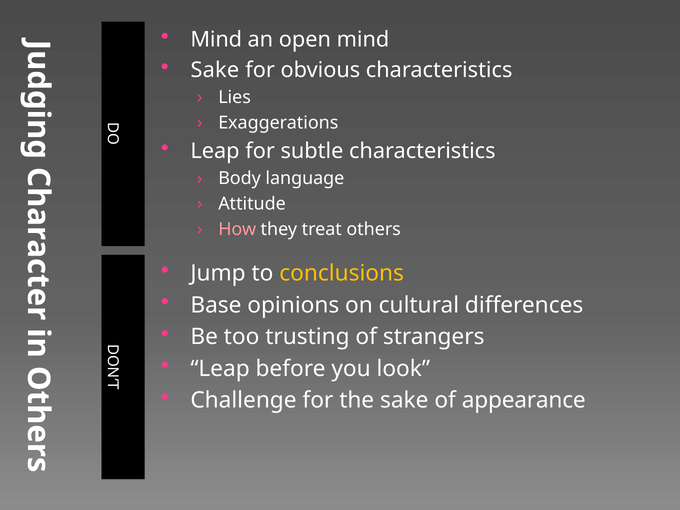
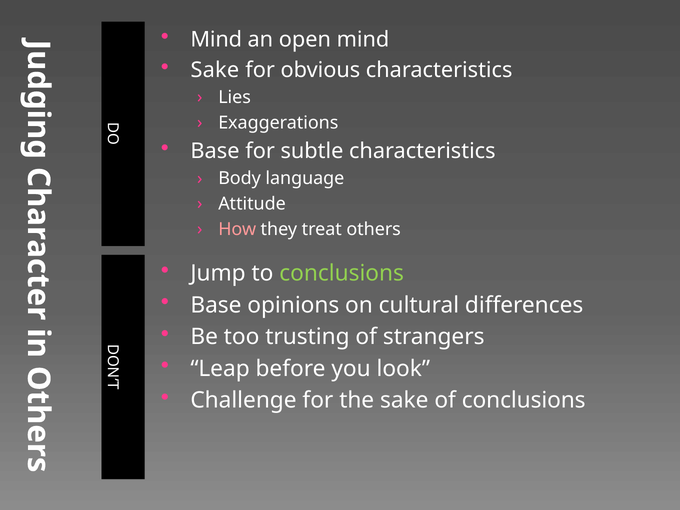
Leap: Leap -> Base (215, 151)
conclusions colour: yellow -> light green (342, 273)
of appearance: appearance -> conclusions (524, 400)
